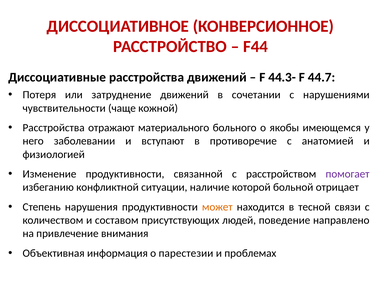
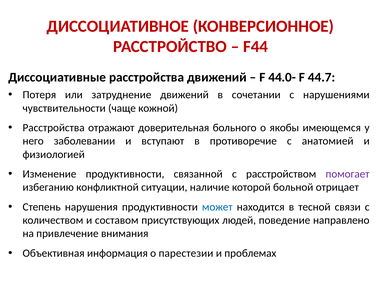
44.3-: 44.3- -> 44.0- (282, 77)
материального: материального -> доверительная (174, 128)
может colour: orange -> blue (217, 208)
